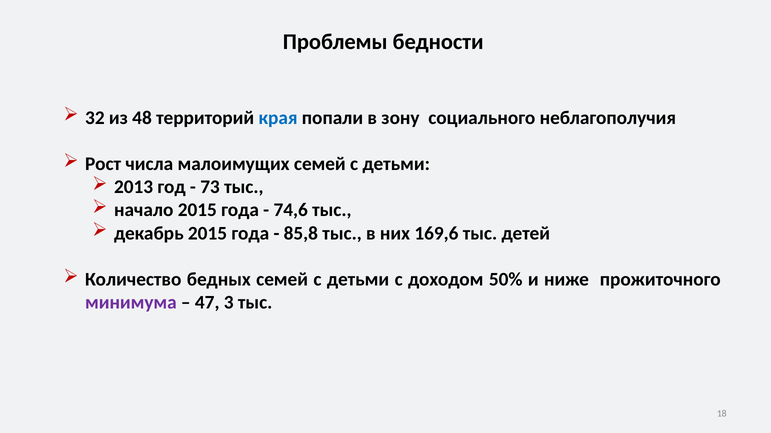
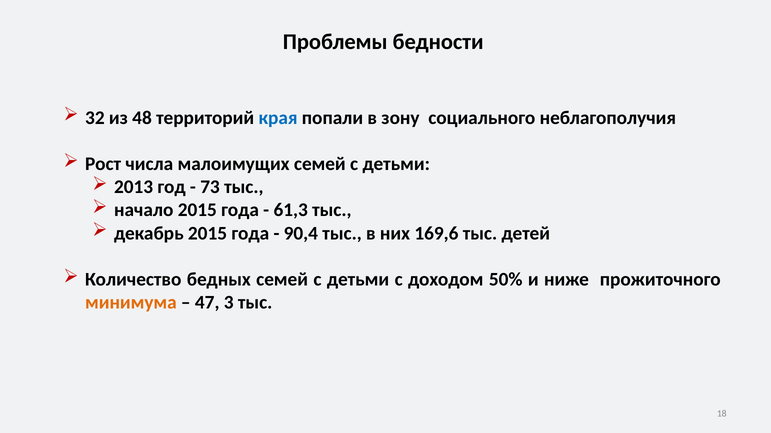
74,6: 74,6 -> 61,3 (291, 210)
85,8: 85,8 -> 90,4 (301, 234)
минимума colour: purple -> orange (131, 303)
